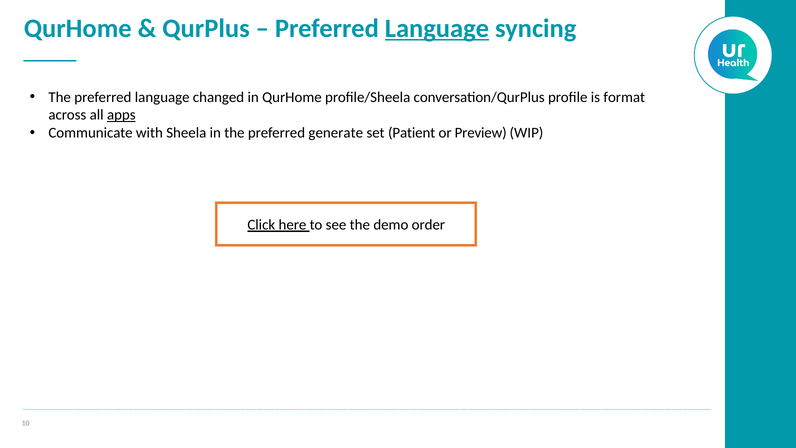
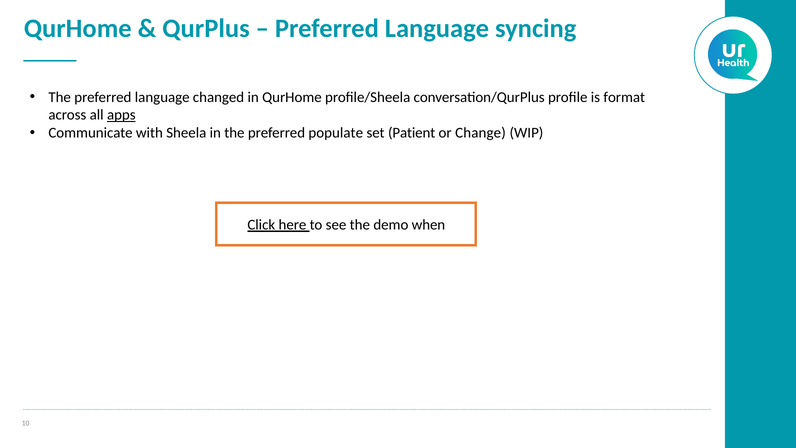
Language underline: present -> none (437, 28)
generate: generate -> populate (336, 133)
Preview: Preview -> Change (481, 133)
order: order -> when (428, 225)
